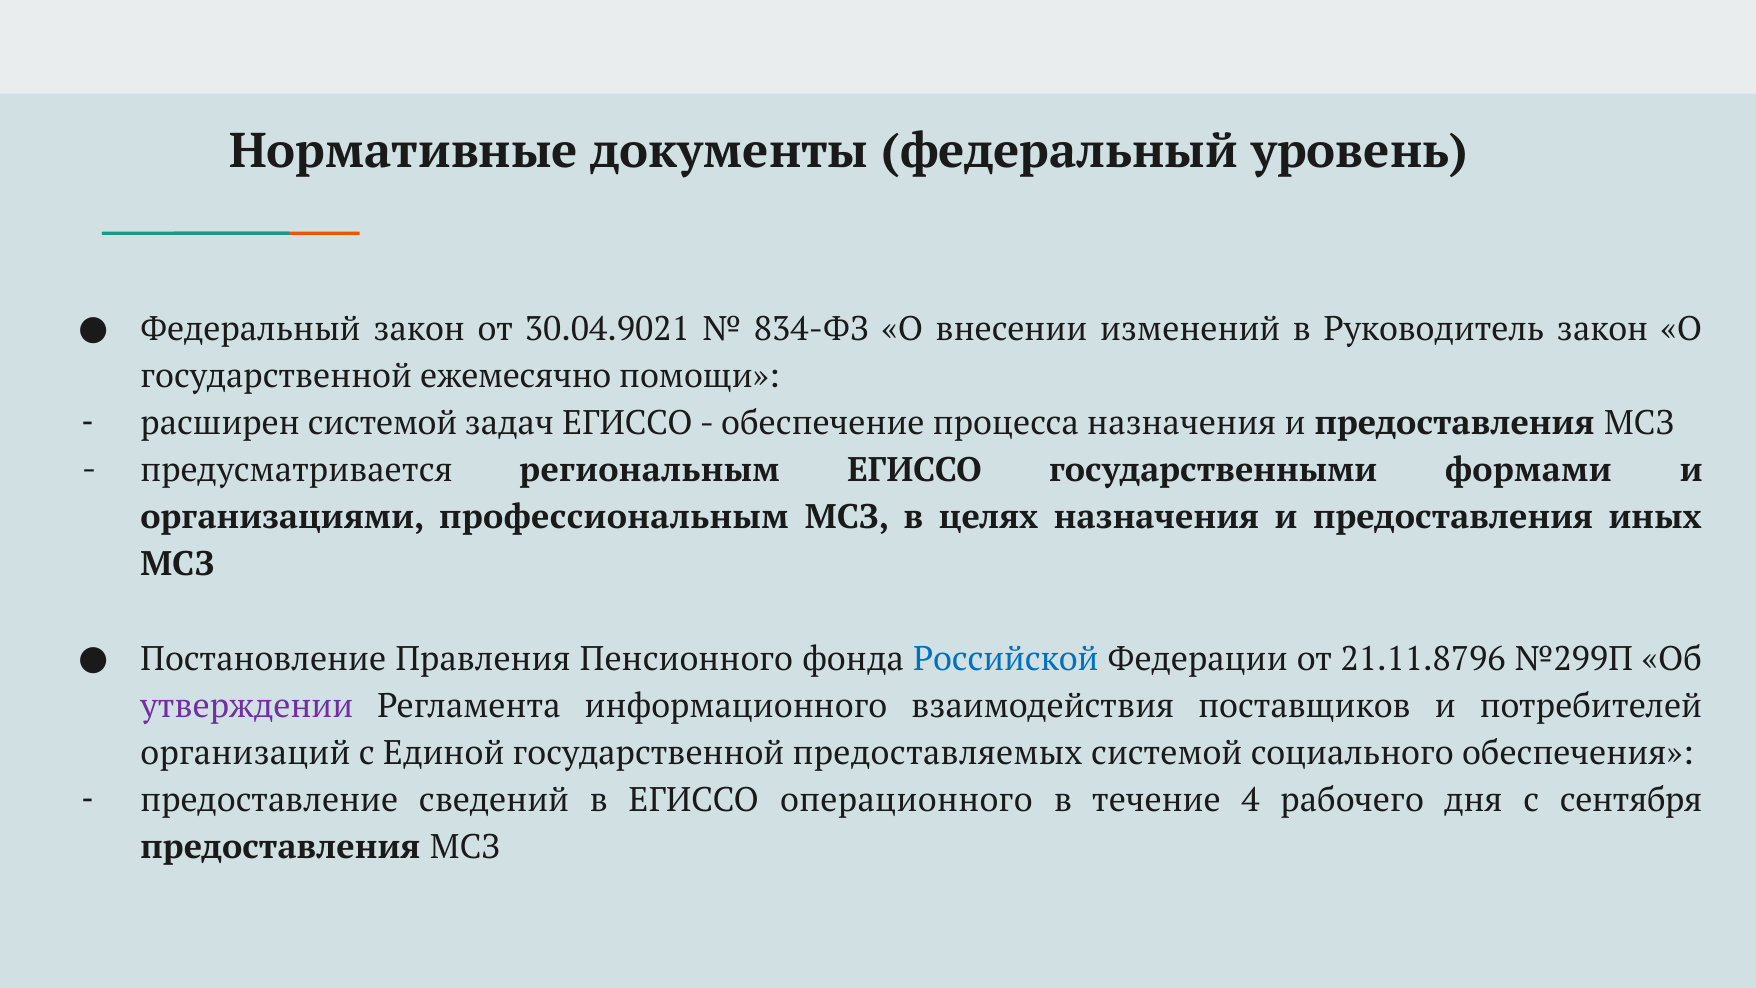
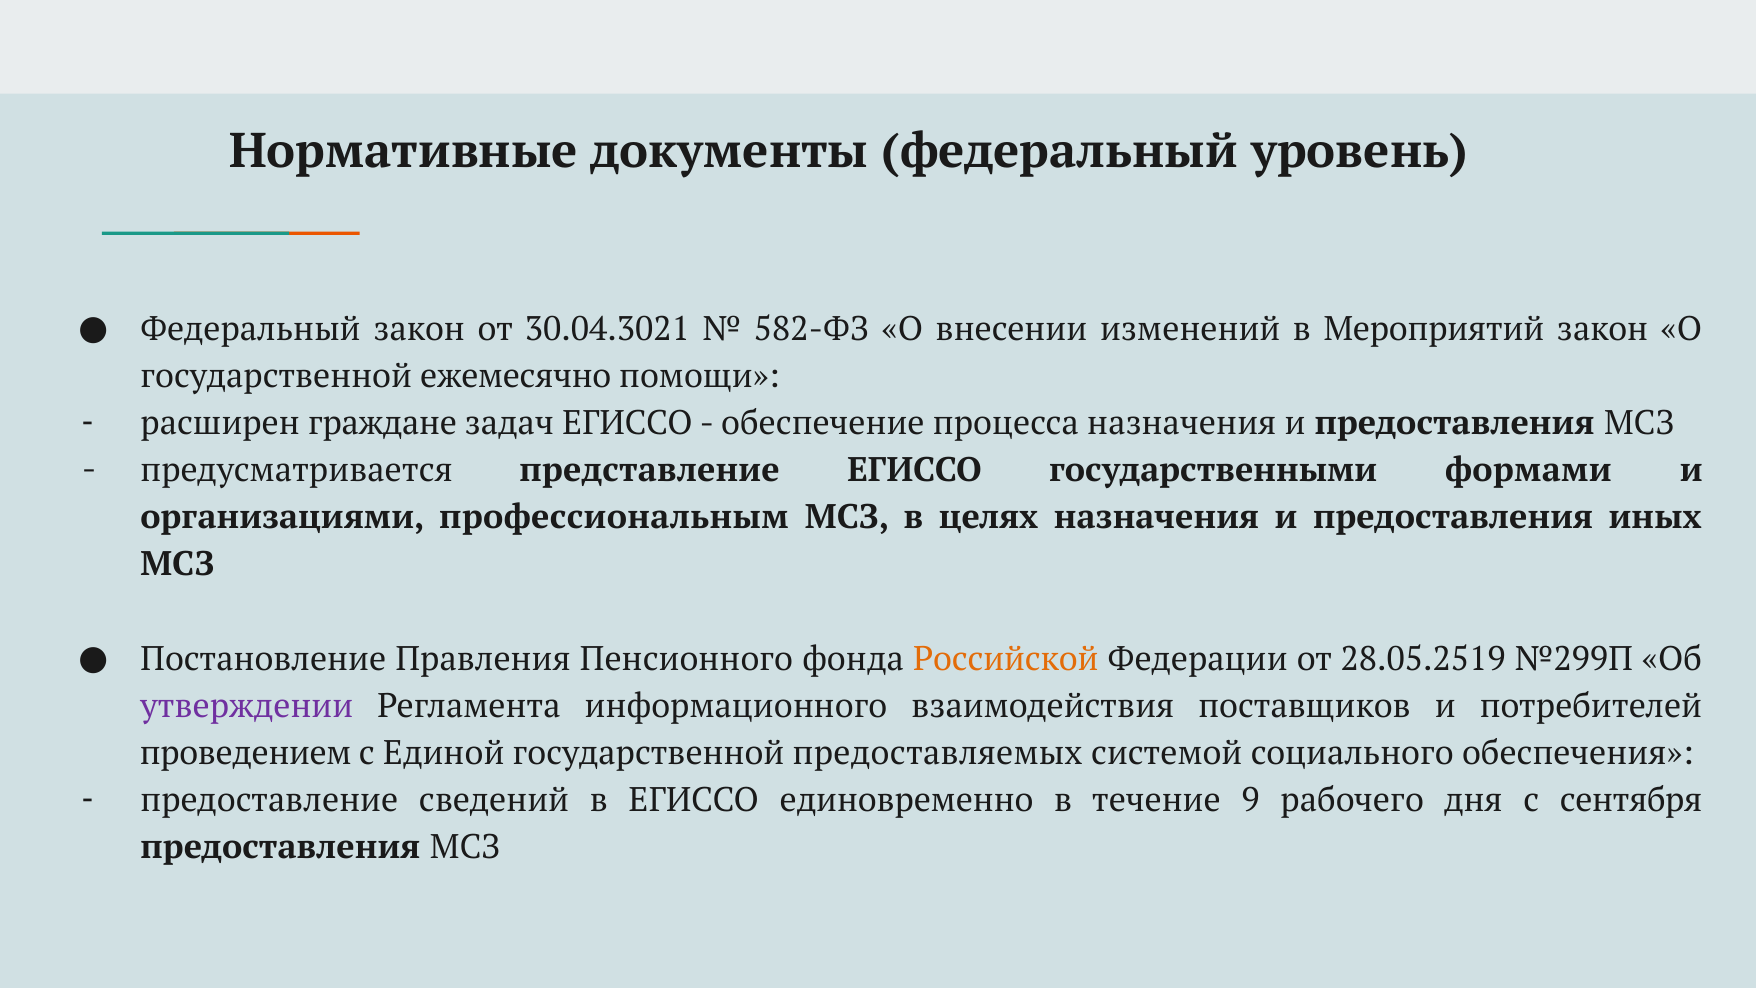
30.04.9021: 30.04.9021 -> 30.04.3021 (607, 329)
834-ФЗ: 834-ФЗ -> 582-ФЗ (811, 329)
Руководитель: Руководитель -> Мероприятий (1434, 329)
расширен системой: системой -> граждане (383, 423)
региональным: региональным -> представление (650, 470)
Российской colour: blue -> orange (1006, 659)
21.11.8796: 21.11.8796 -> 28.05.2519 (1423, 659)
организаций: организаций -> проведением (246, 753)
операционного: операционного -> единовременно (907, 800)
4: 4 -> 9 (1251, 800)
